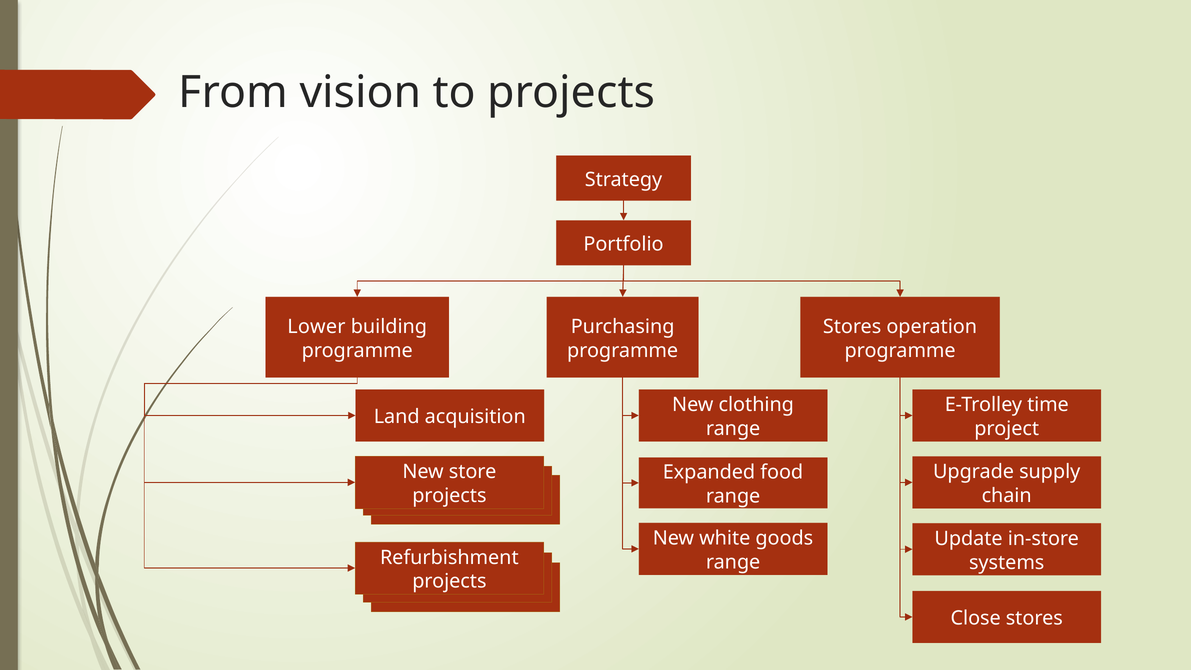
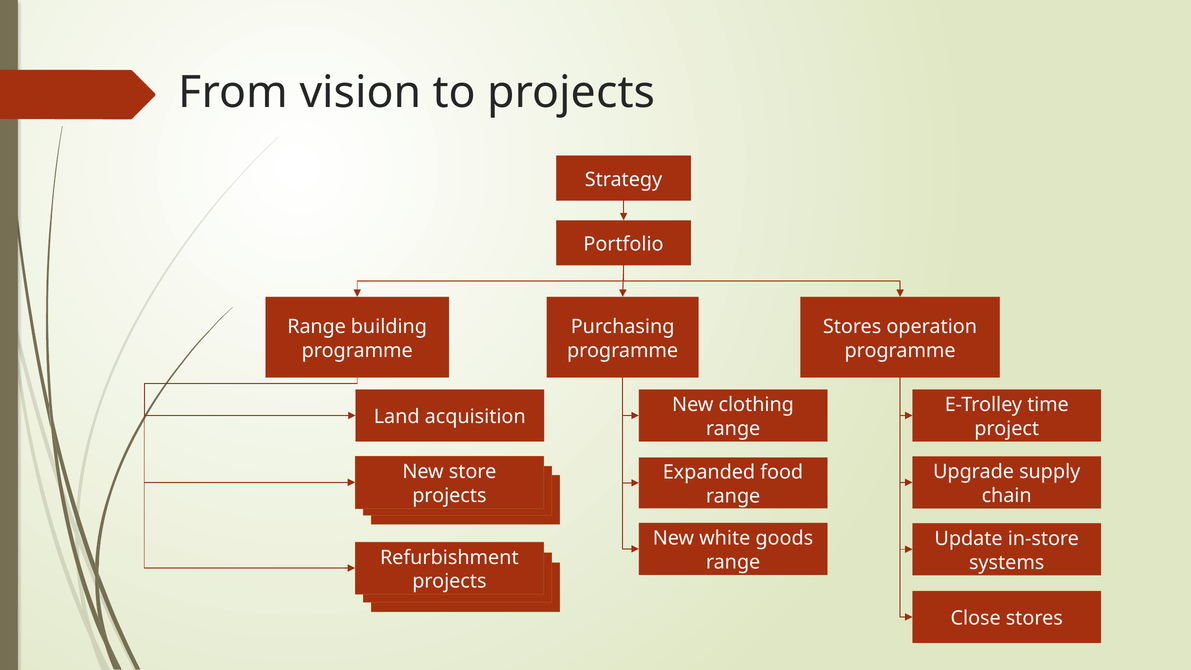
Lower: Lower -> Range (317, 327)
